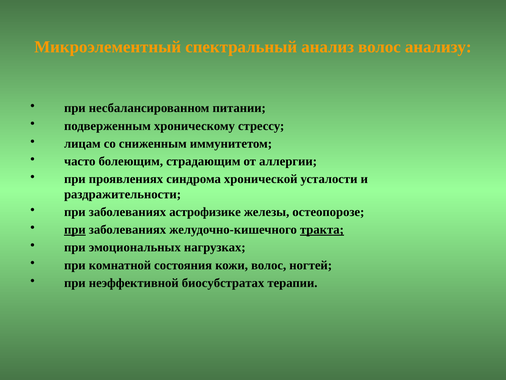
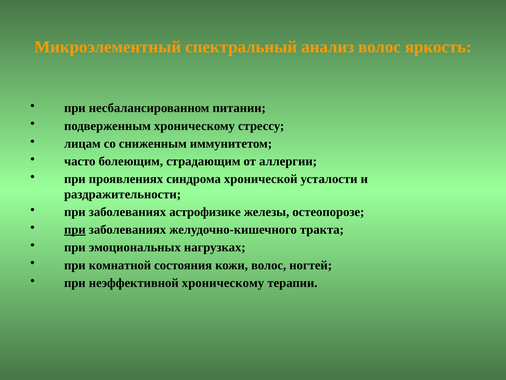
анализу: анализу -> яркость (438, 47)
тракта underline: present -> none (322, 229)
неэффективной биосубстратах: биосубстратах -> хроническому (223, 283)
